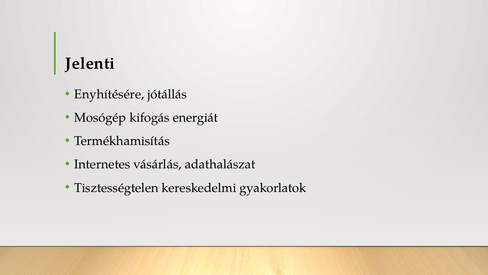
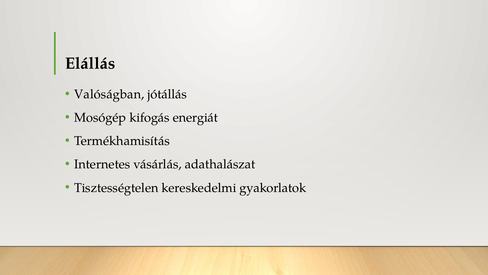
Jelenti: Jelenti -> Elállás (90, 63)
Enyhítésére: Enyhítésére -> Valóságban (109, 94)
